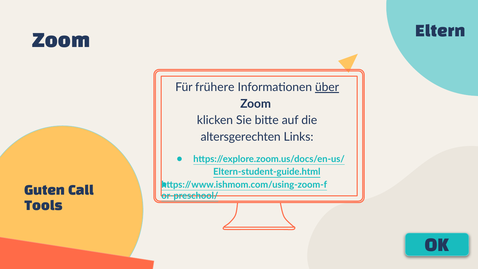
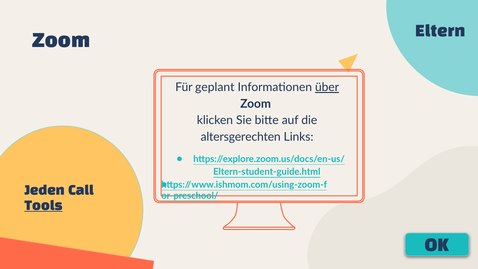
frühere: frühere -> geplant (215, 87)
Guten: Guten -> Jeden (45, 191)
Tools underline: none -> present (43, 206)
